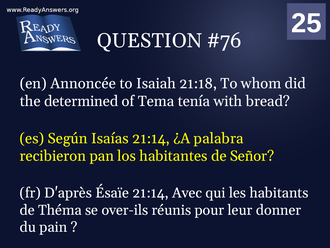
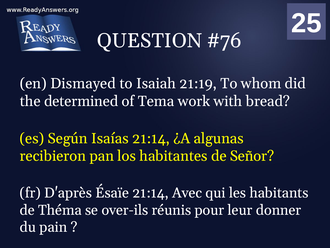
Annoncée: Annoncée -> Dismayed (83, 83)
21:18: 21:18 -> 21:19 (198, 83)
tenía: tenía -> work (194, 101)
palabra: palabra -> algunas (219, 138)
